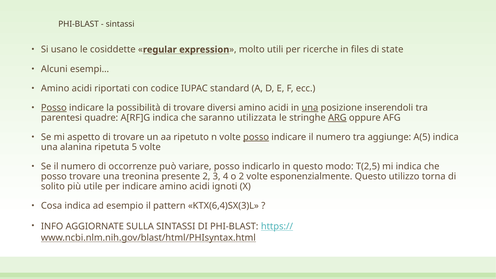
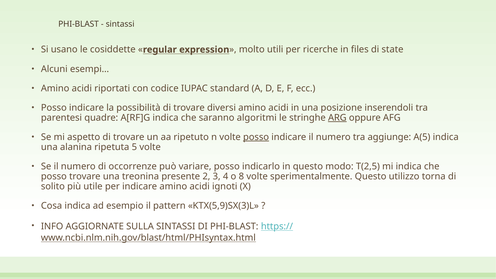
Posso underline: present -> none (54, 108)
una underline: present -> none (310, 108)
utilizzata: utilizzata -> algoritmi (257, 118)
o 2: 2 -> 8 (241, 176)
esponenzialmente: esponenzialmente -> sperimentalmente (311, 176)
KTX(6,4)SX(3)L: KTX(6,4)SX(3)L -> KTX(5,9)SX(3)L (223, 206)
